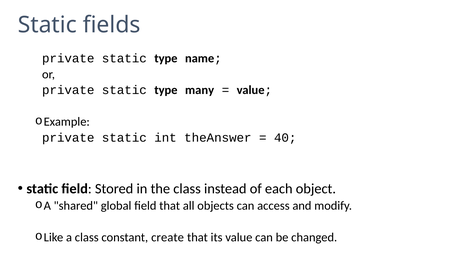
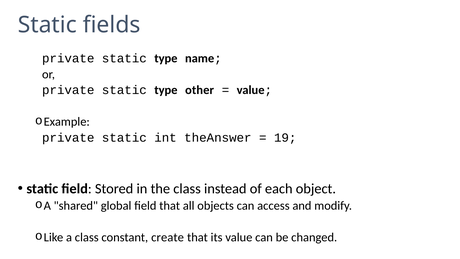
many: many -> other (200, 90)
40: 40 -> 19 (285, 138)
